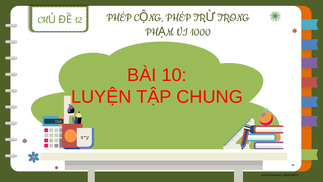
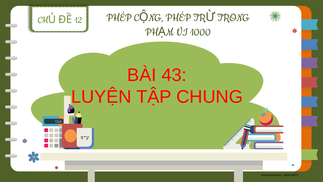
10: 10 -> 43 (174, 75)
